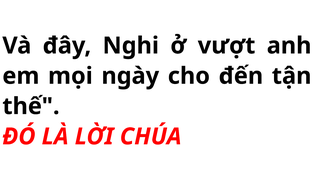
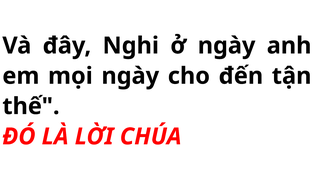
ở vượt: vượt -> ngày (227, 46)
